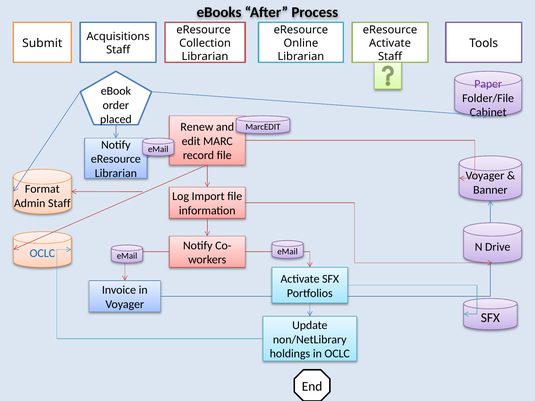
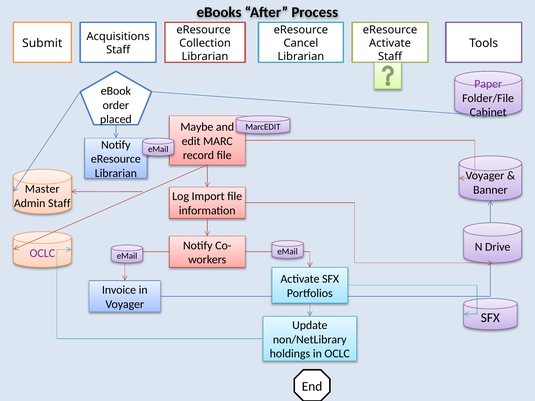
Online: Online -> Cancel (301, 43)
Renew: Renew -> Maybe (197, 127)
Format: Format -> Master (42, 189)
OCLC colour: blue -> purple (42, 253)
